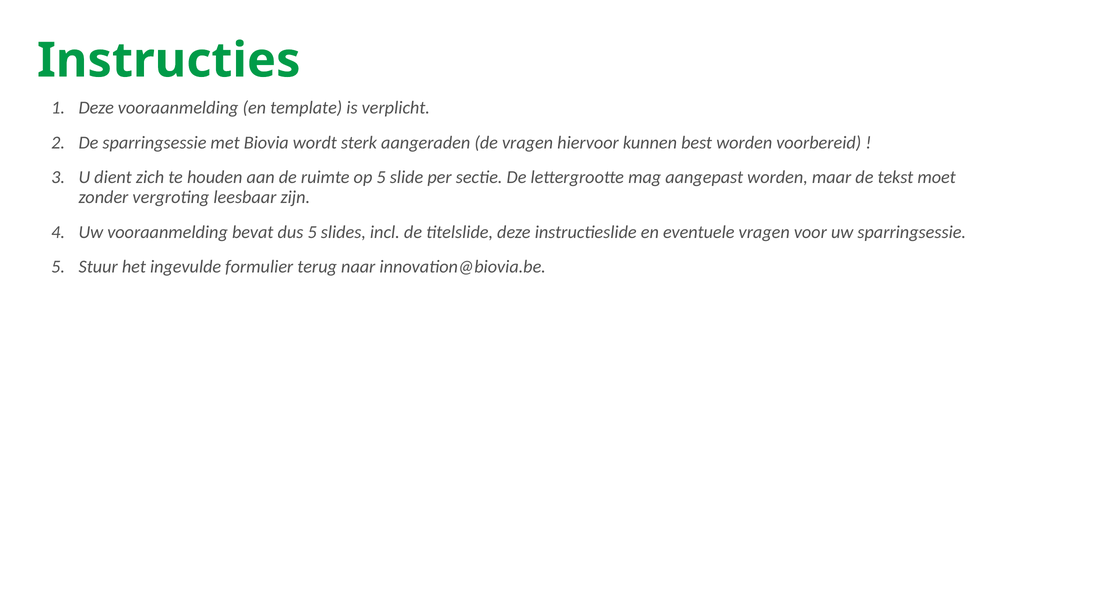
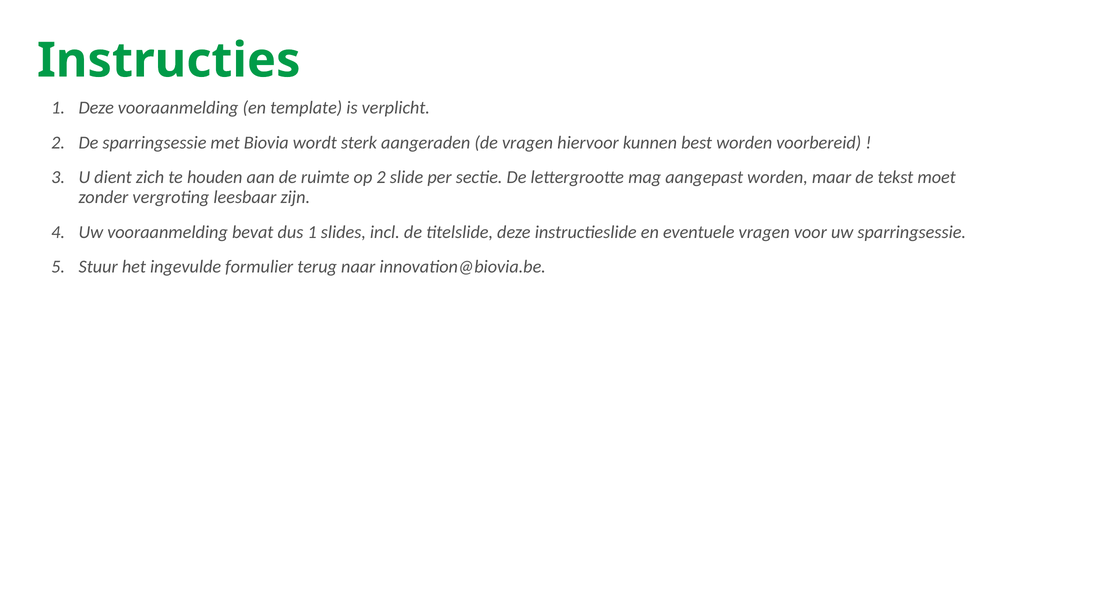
op 5: 5 -> 2 (381, 177)
dus 5: 5 -> 1 (312, 232)
